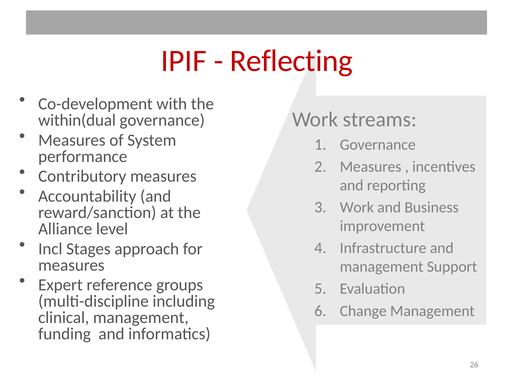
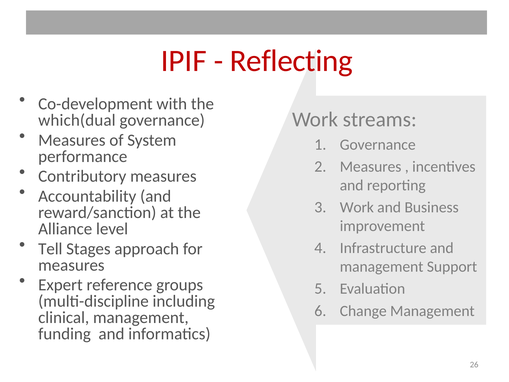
within(dual: within(dual -> which(dual (77, 120)
Incl: Incl -> Tell (50, 249)
